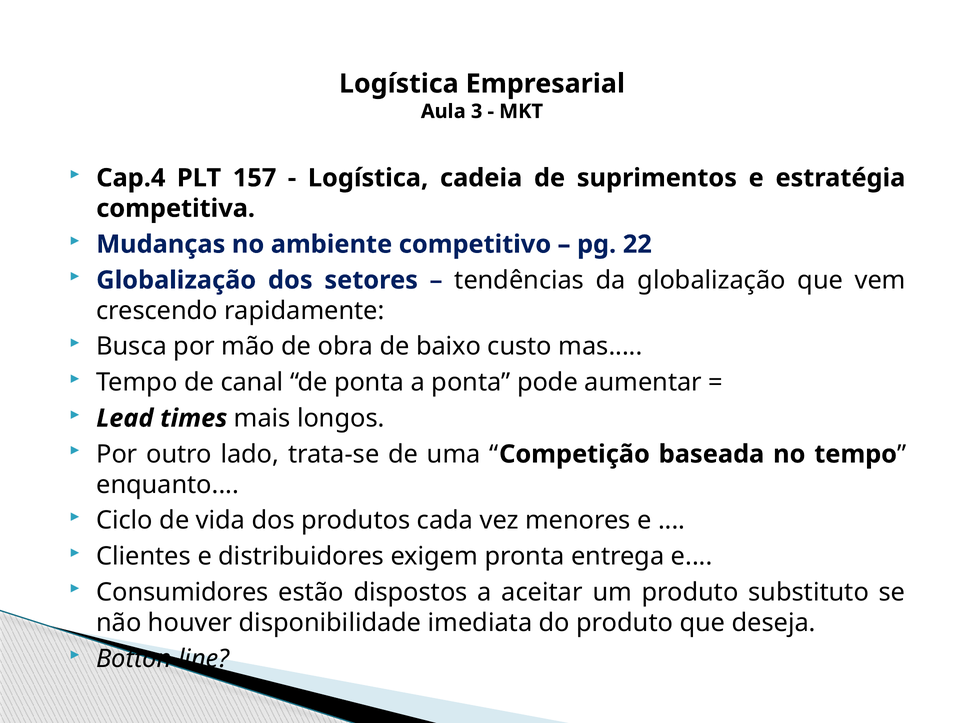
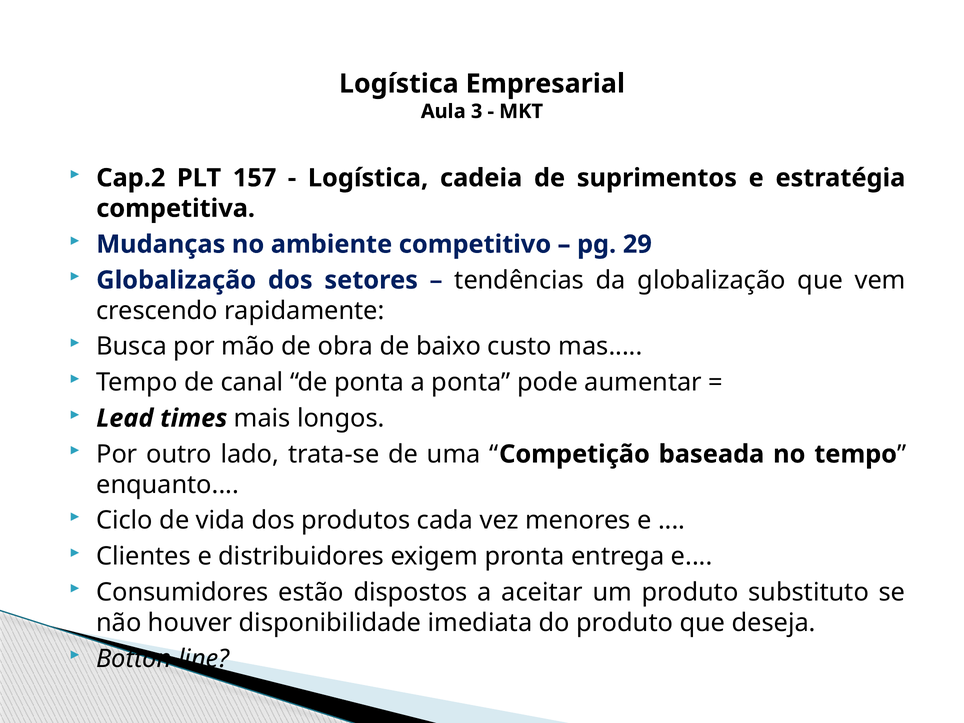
Cap.4: Cap.4 -> Cap.2 (131, 178)
22: 22 -> 29 (637, 244)
